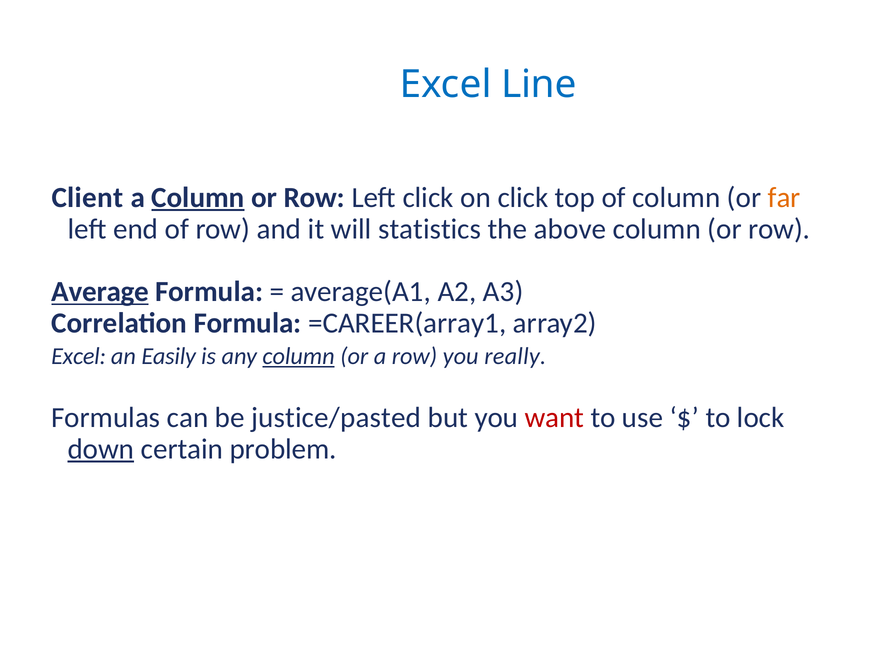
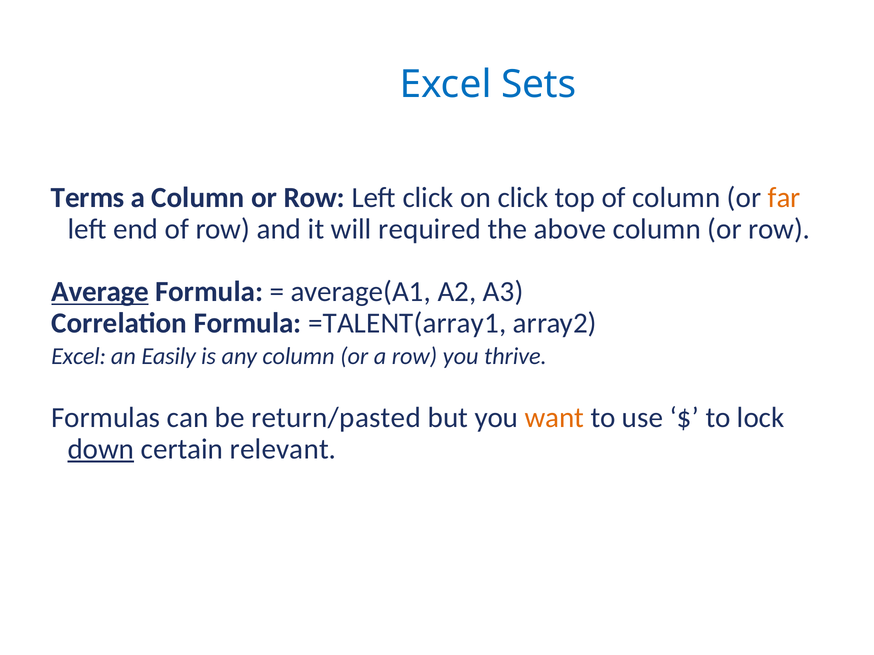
Line: Line -> Sets (539, 85)
Client: Client -> Terms (88, 198)
Column underline: present -> none (198, 198)
statistics: statistics -> required (430, 229)
=CAREER(array1: =CAREER(array1 -> =TALENT(array1 (407, 324)
column underline: present -> none (299, 357)
really: really -> thrive (515, 357)
justice/pasted: justice/pasted -> return/pasted (336, 418)
want colour: red -> orange (554, 418)
problem: problem -> relevant (283, 449)
